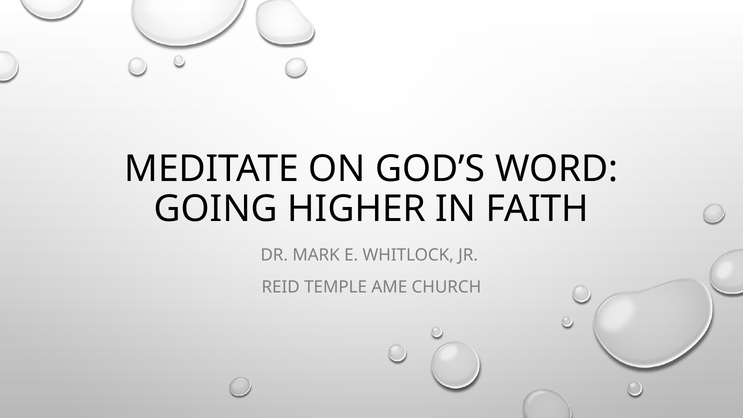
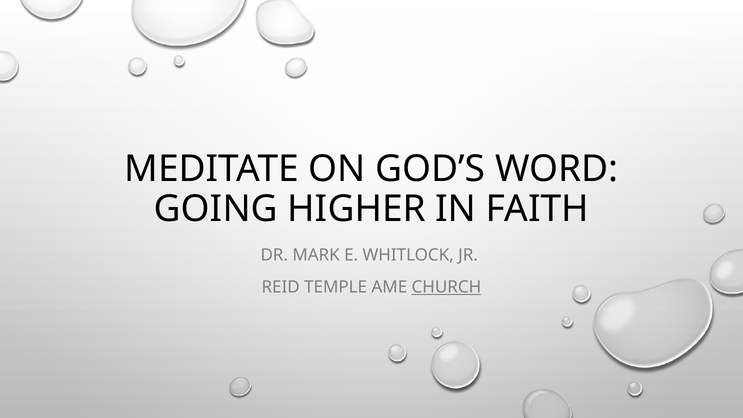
CHURCH underline: none -> present (446, 287)
